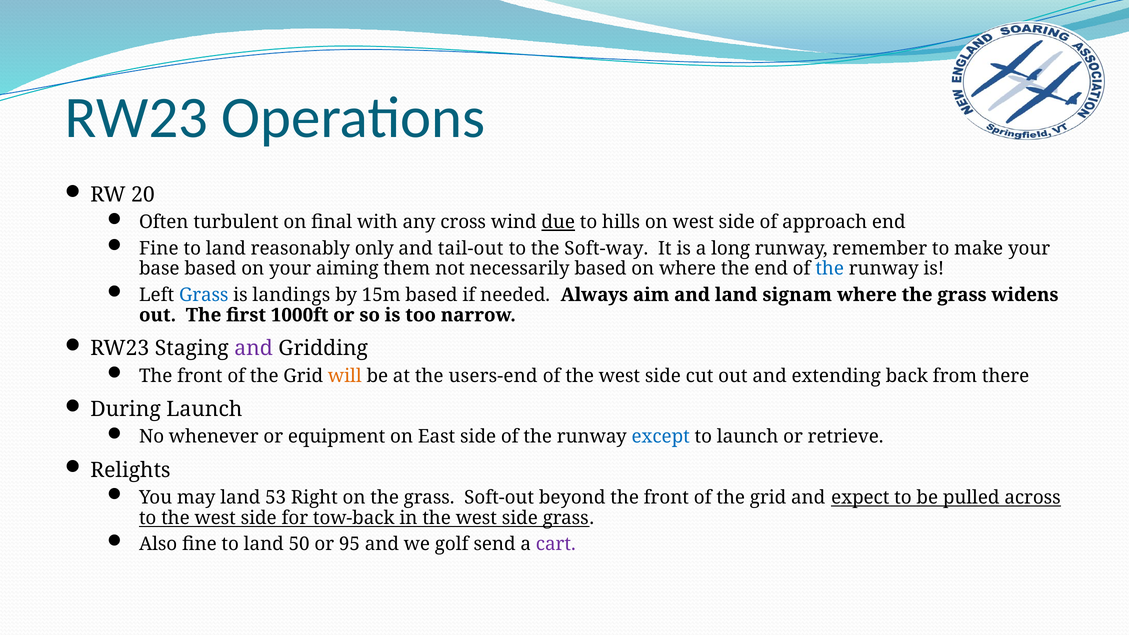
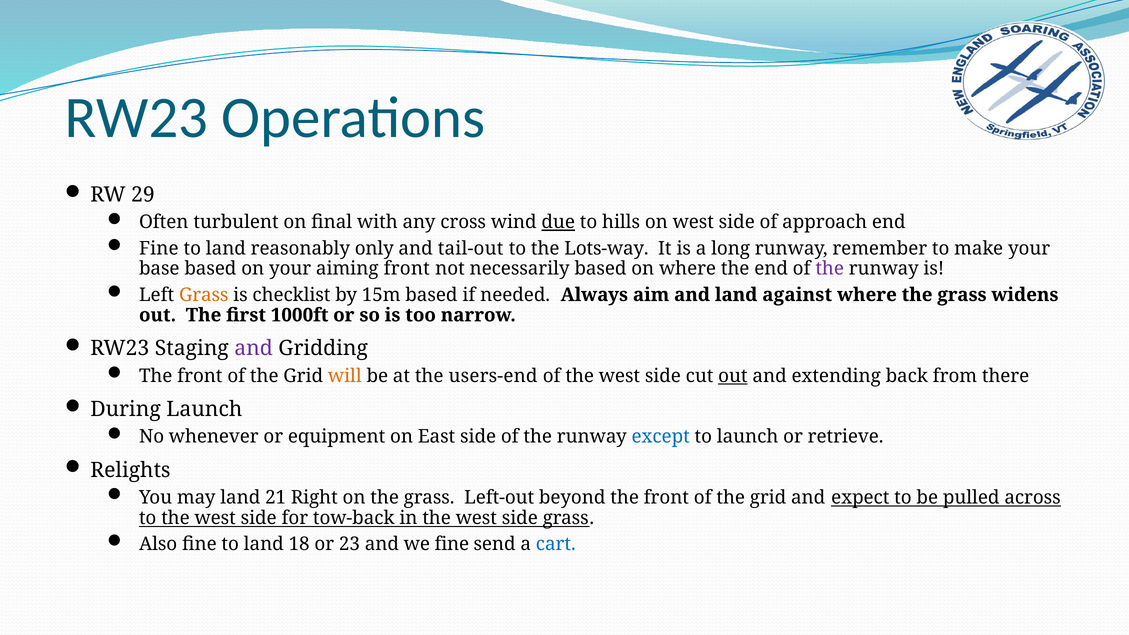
20: 20 -> 29 (143, 195)
Soft-way: Soft-way -> Lots-way (606, 248)
aiming them: them -> front (407, 269)
the colour: blue -> purple (830, 269)
Grass colour: blue -> orange (204, 295)
landings: landings -> checklist (291, 295)
signam: signam -> against (797, 295)
out underline: none -> present (733, 376)
53: 53 -> 21 (276, 498)
Soft-out: Soft-out -> Left-out (499, 498)
50: 50 -> 18 (299, 544)
95: 95 -> 23 (349, 544)
we golf: golf -> fine (452, 544)
cart colour: purple -> blue (556, 544)
